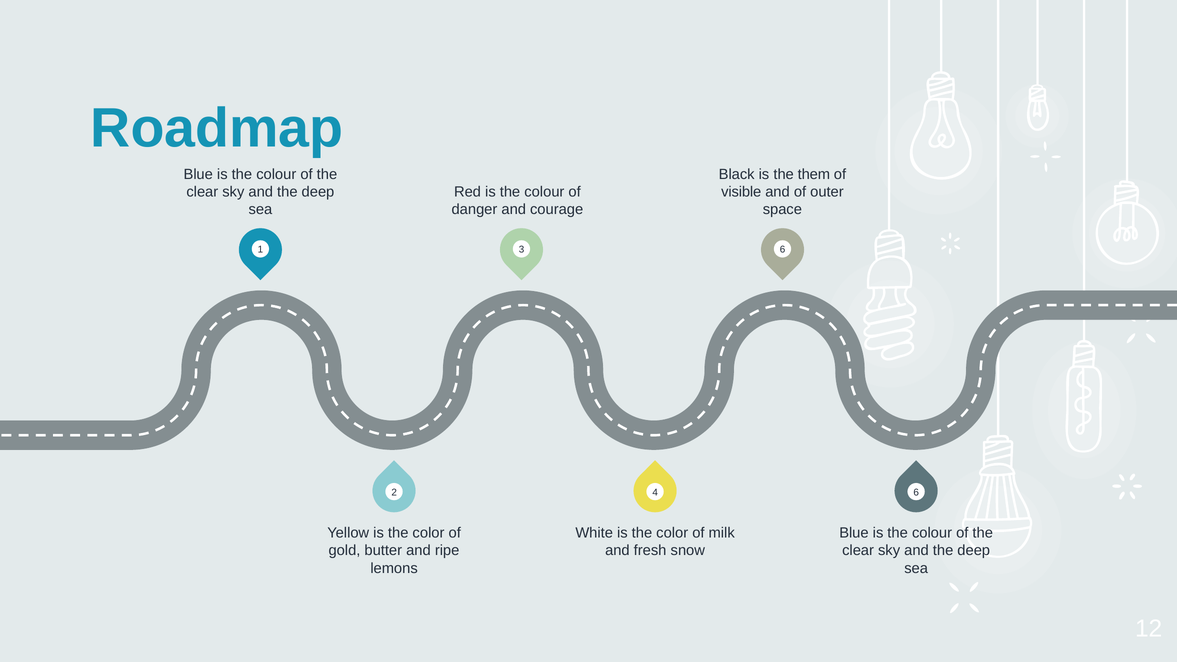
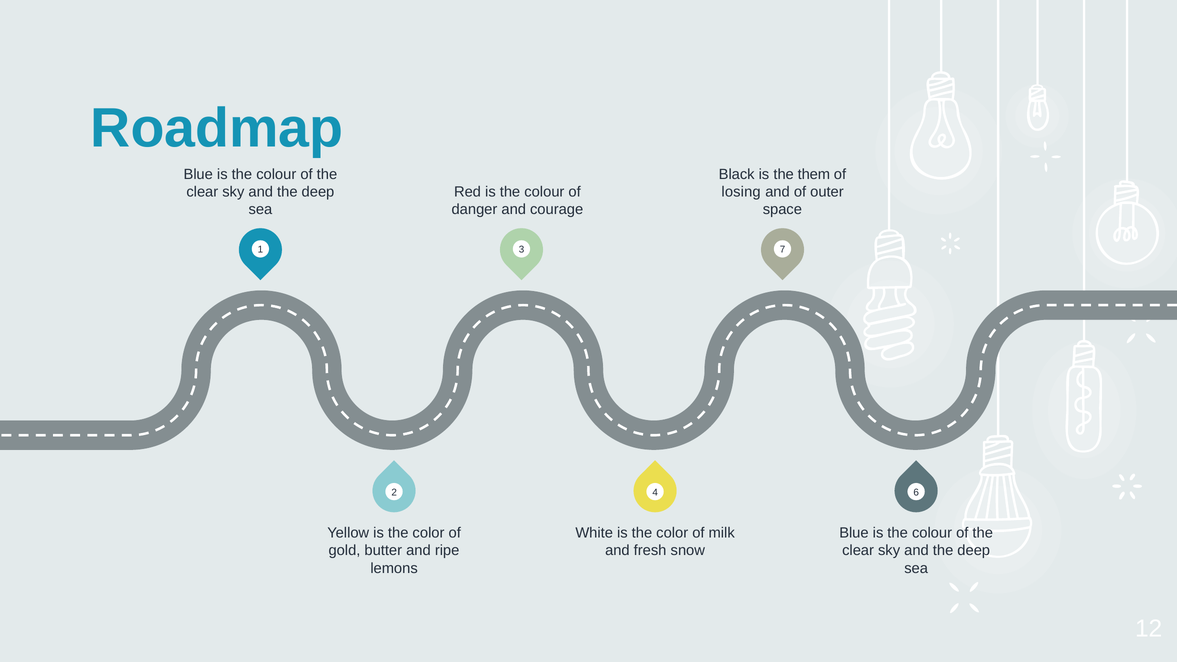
visible: visible -> losing (741, 192)
3 6: 6 -> 7 (783, 250)
